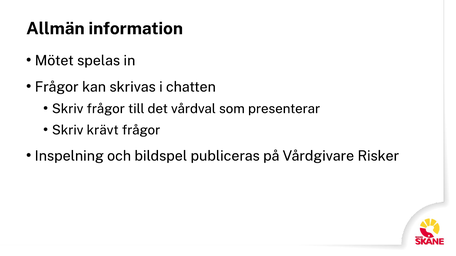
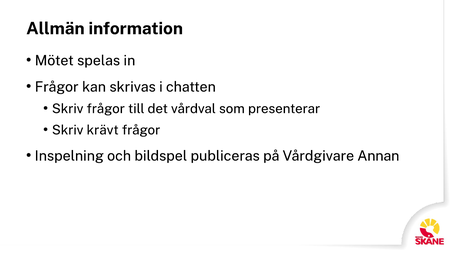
Risker: Risker -> Annan (378, 156)
